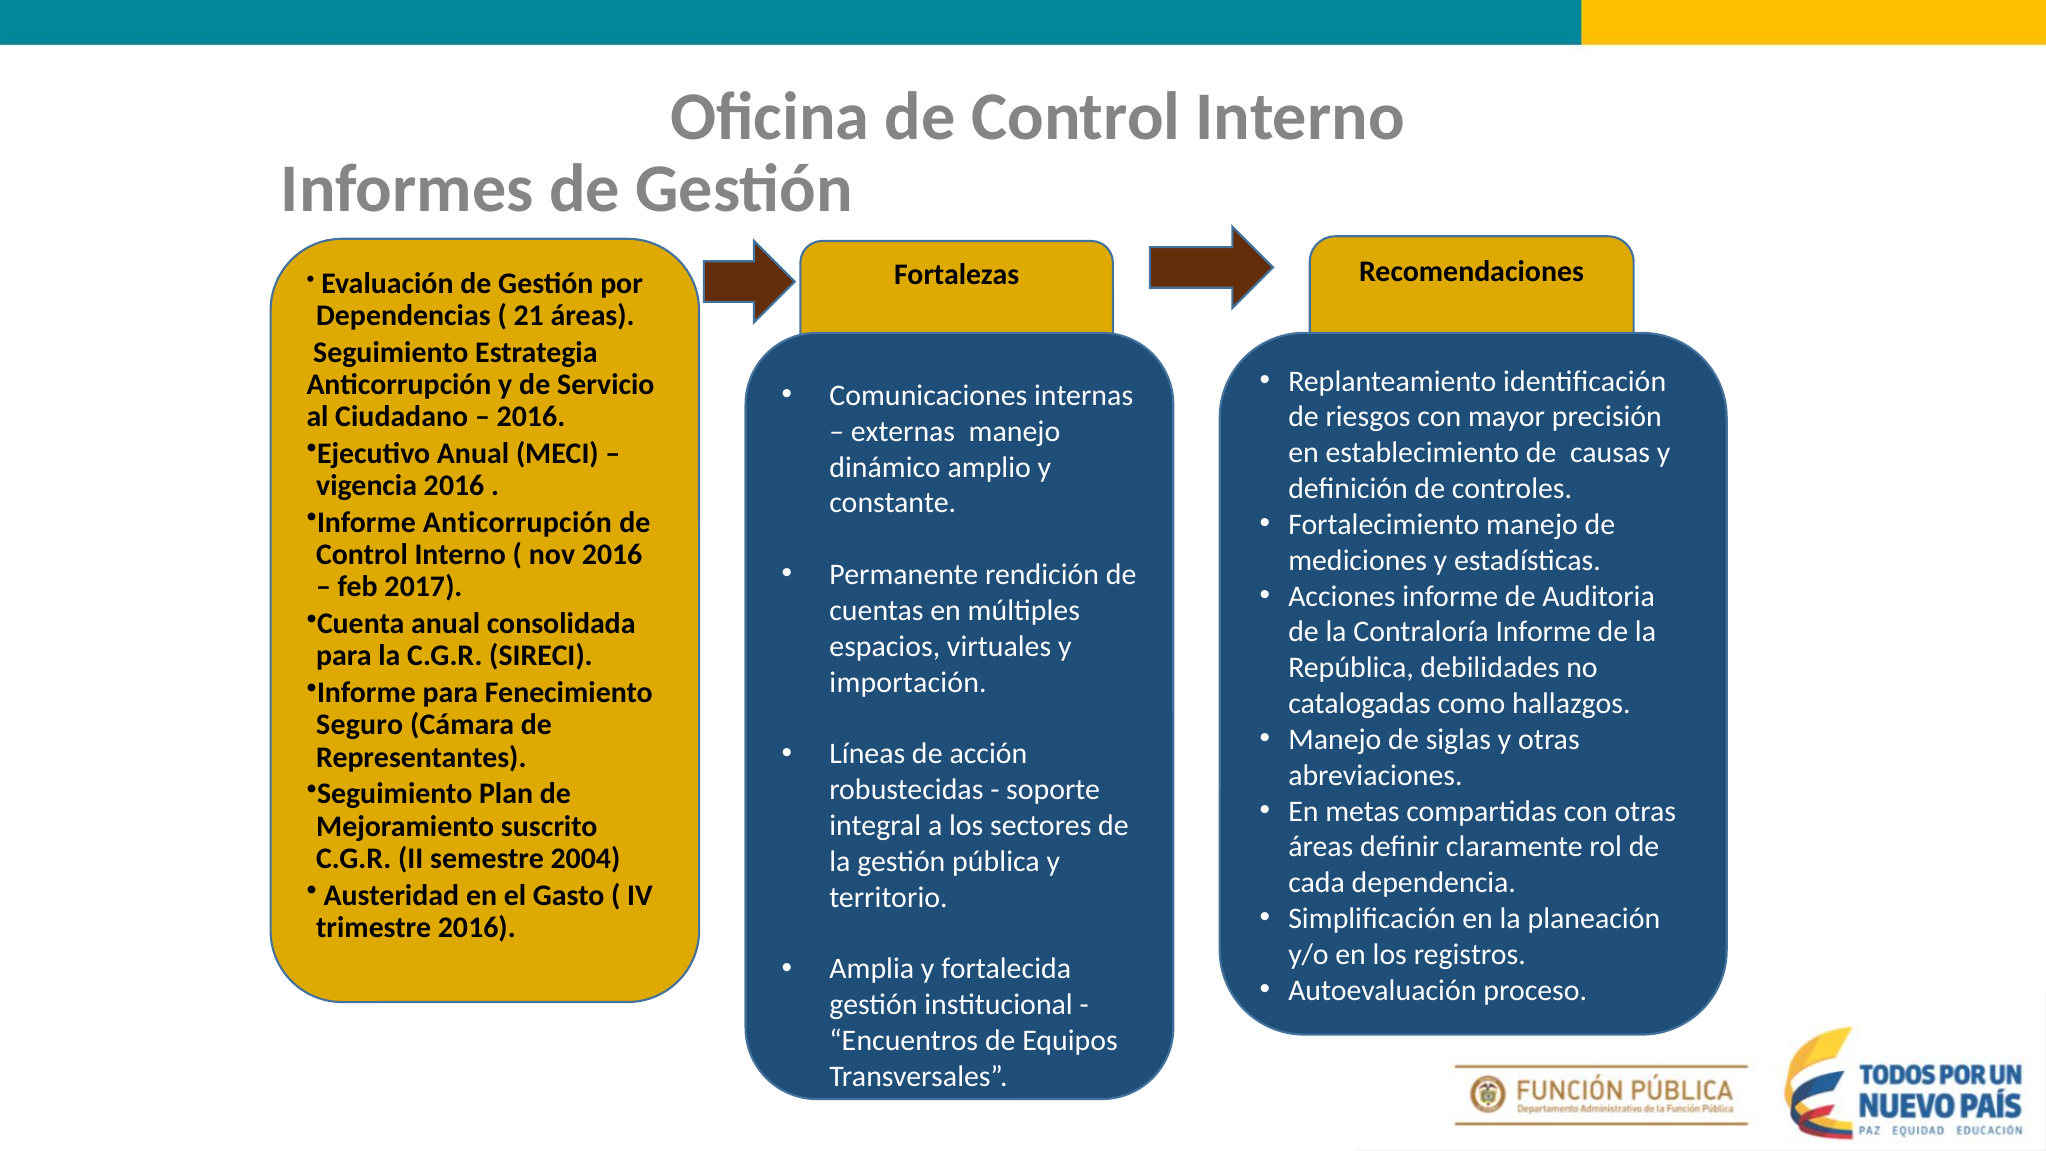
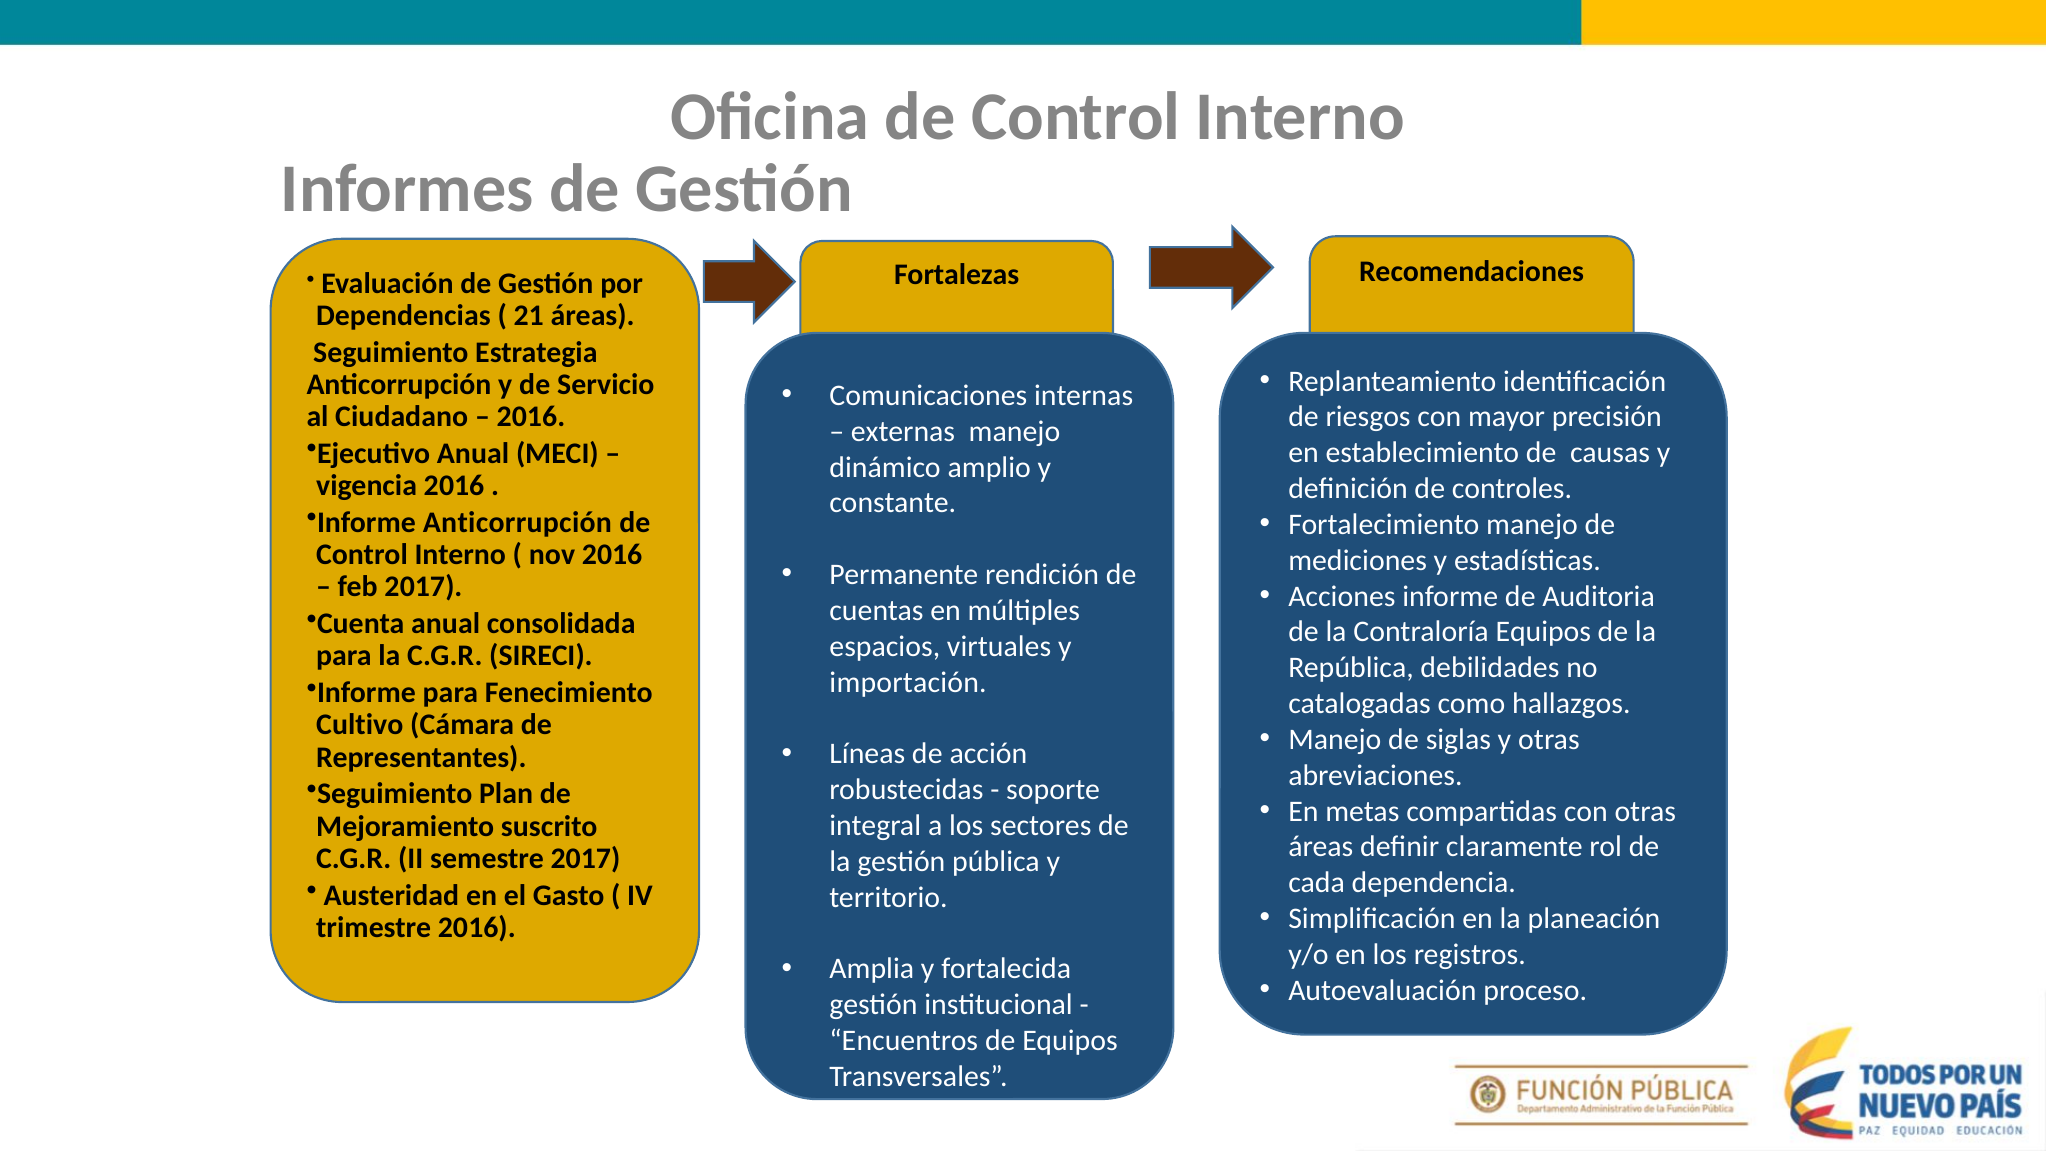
Contraloría Informe: Informe -> Equipos (1543, 632)
Seguro: Seguro -> Cultivo (360, 725)
semestre 2004: 2004 -> 2017 (585, 858)
